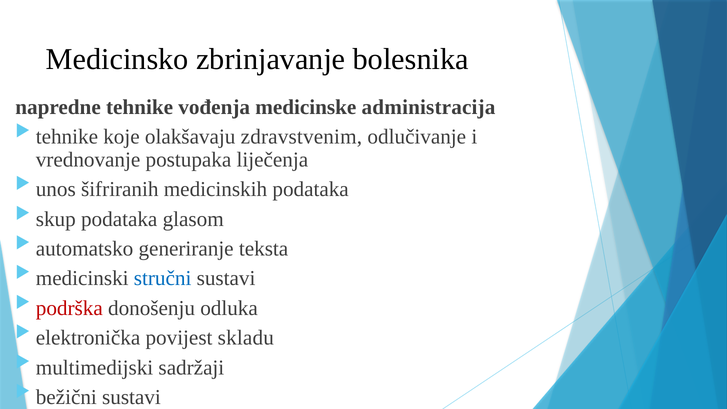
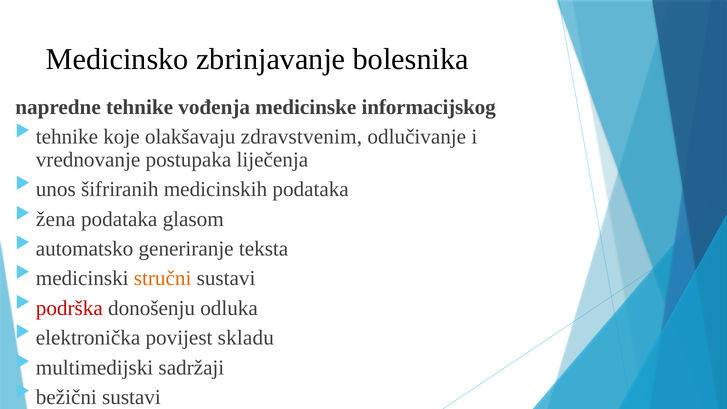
administracija: administracija -> informacijskog (429, 107)
skup: skup -> žena (56, 219)
stručni colour: blue -> orange (163, 278)
